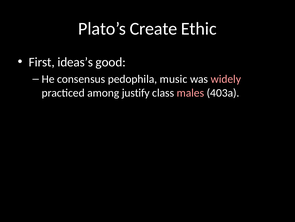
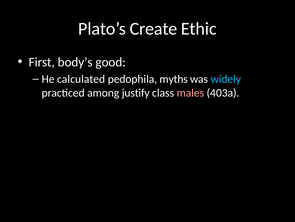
ideas’s: ideas’s -> body’s (75, 62)
consensus: consensus -> calculated (81, 79)
music: music -> myths (174, 79)
widely colour: pink -> light blue (226, 79)
